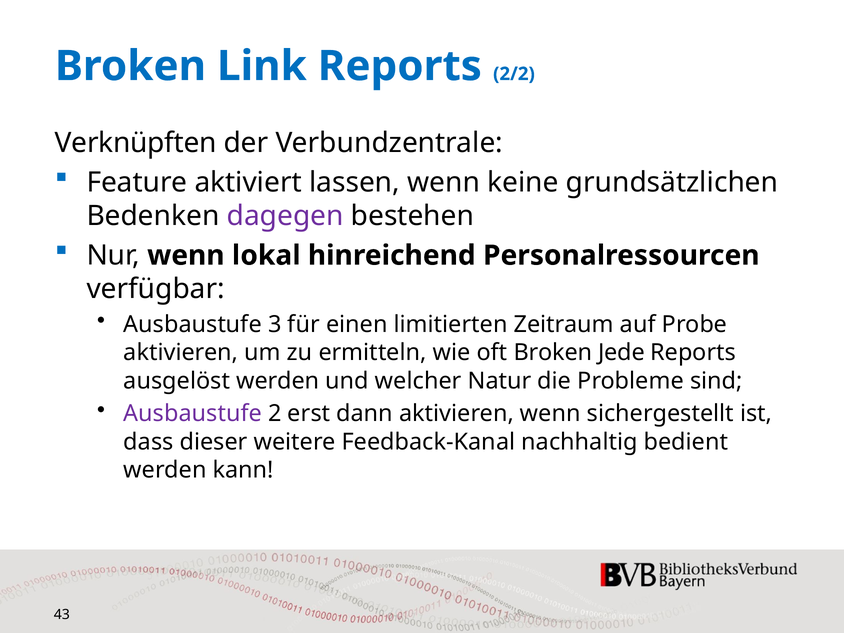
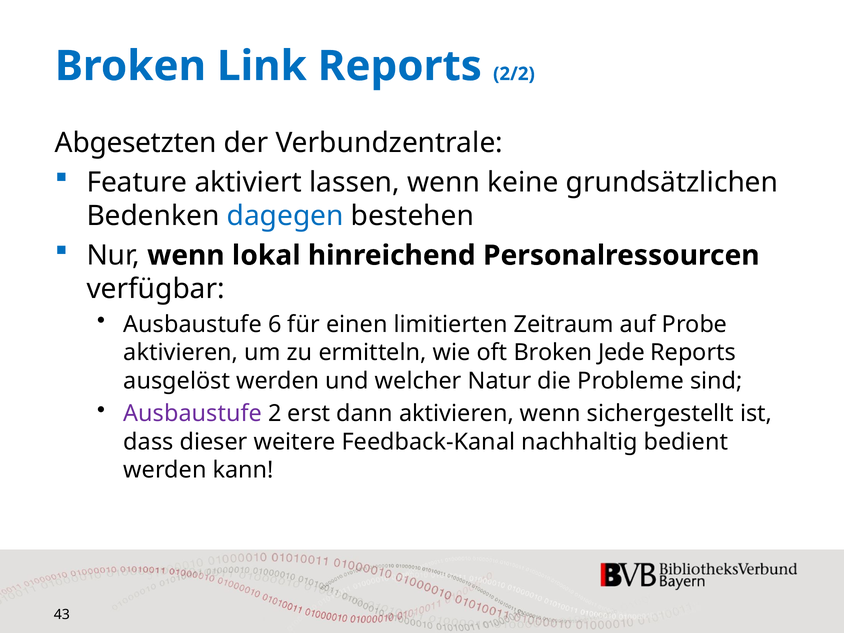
Verknüpften: Verknüpften -> Abgesetzten (136, 143)
dagegen colour: purple -> blue (285, 216)
3: 3 -> 6 (275, 325)
